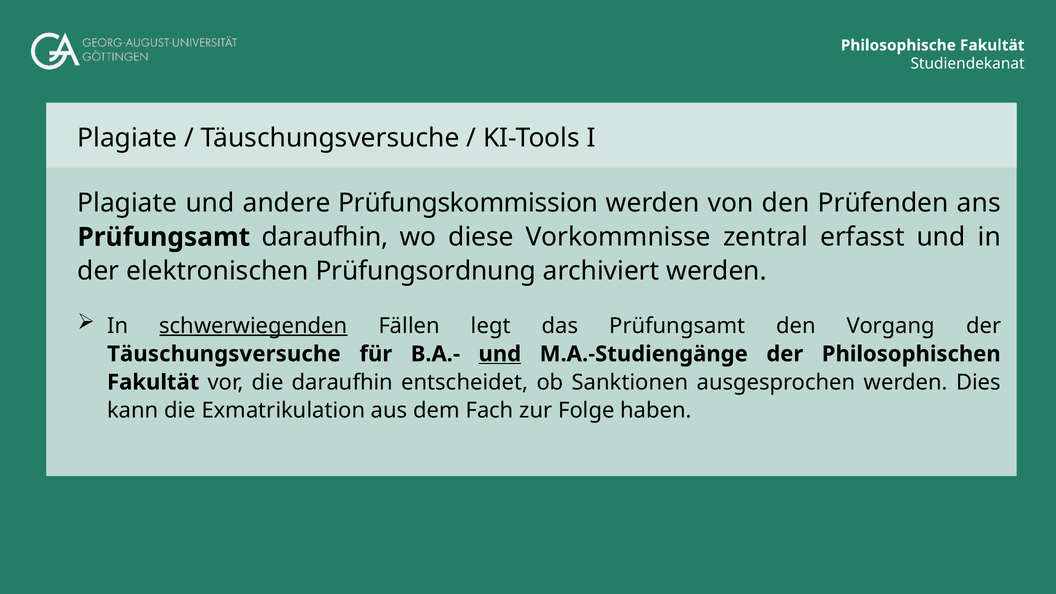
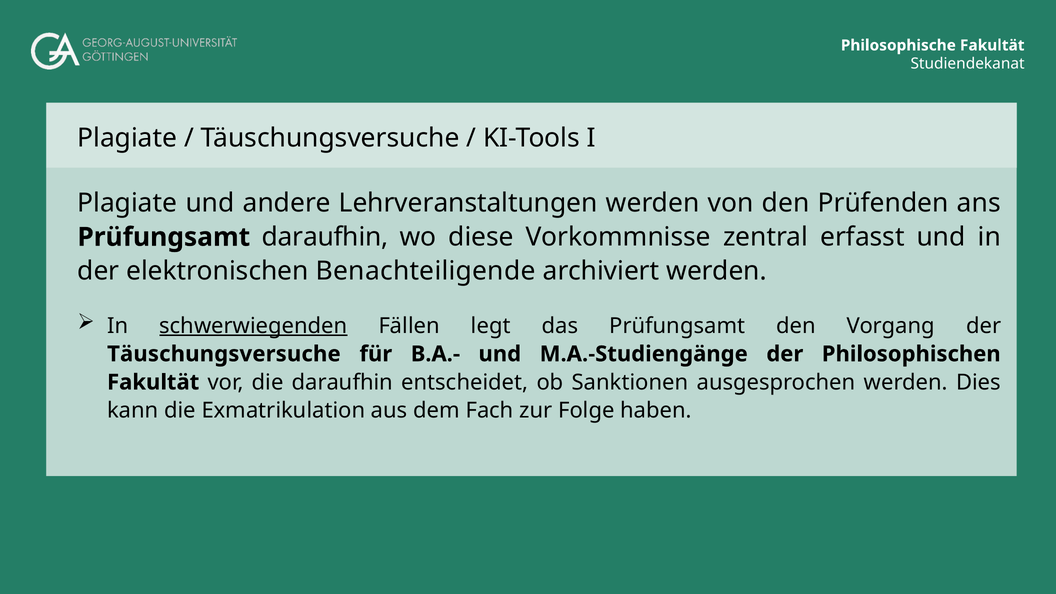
Prüfungskommission: Prüfungskommission -> Lehrveranstaltungen (468, 203)
Prüfungsordnung: Prüfungsordnung -> Benachteiligende (426, 271)
und underline: present -> none (500, 354)
